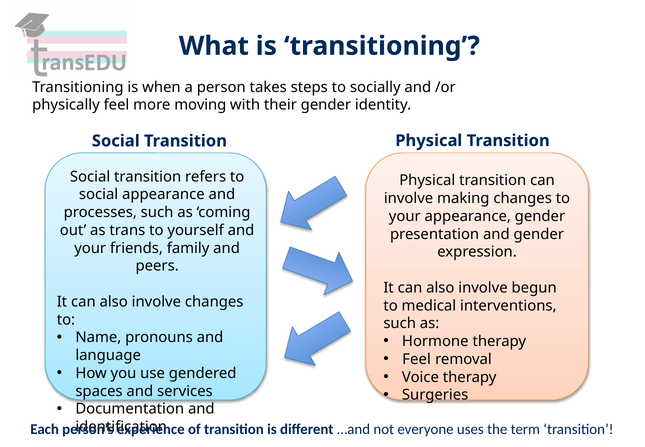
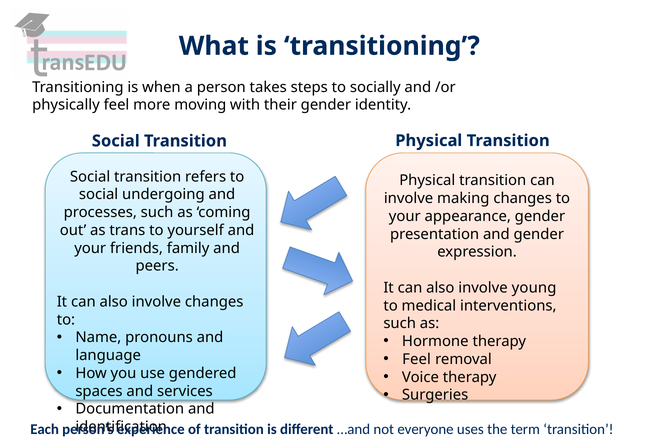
social appearance: appearance -> undergoing (163, 194)
begun: begun -> young (534, 287)
